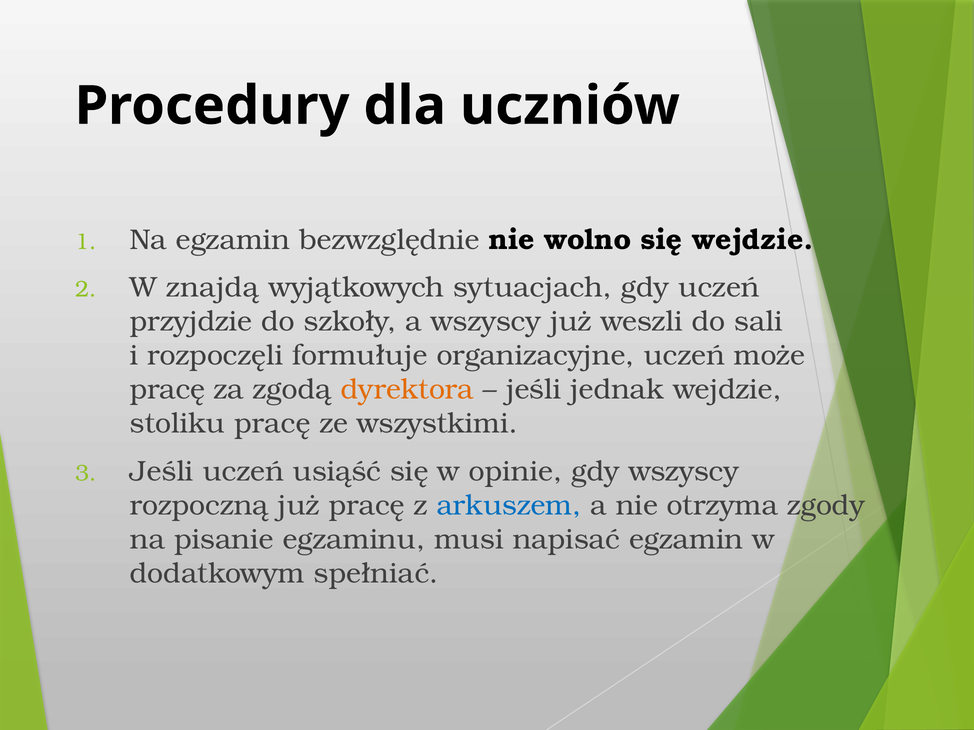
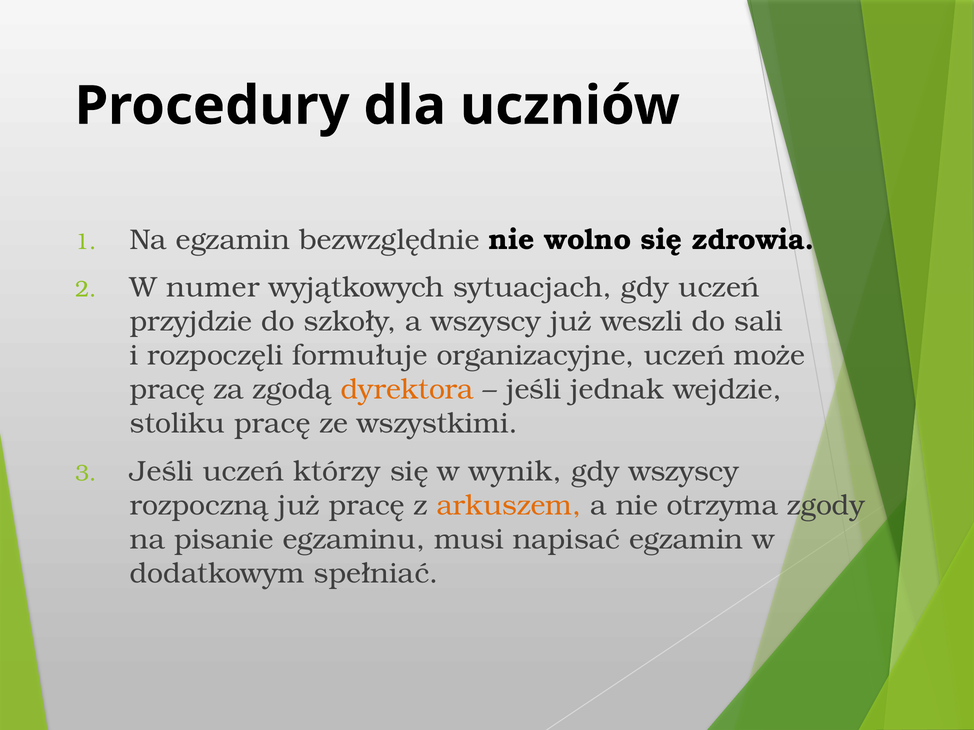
się wejdzie: wejdzie -> zdrowia (753, 240)
znajdą: znajdą -> numer (213, 288)
usiąść: usiąść -> którzy (337, 472)
opinie: opinie -> wynik (515, 472)
arkuszem colour: blue -> orange (509, 506)
